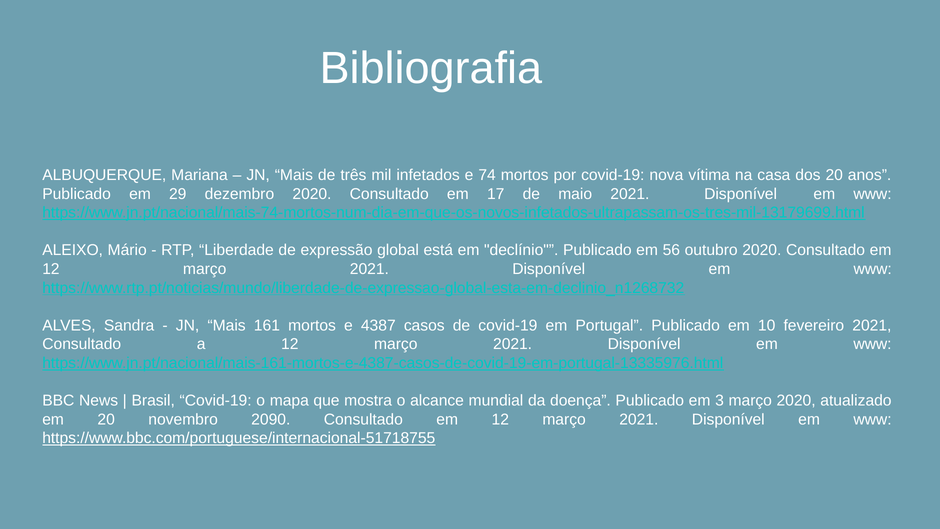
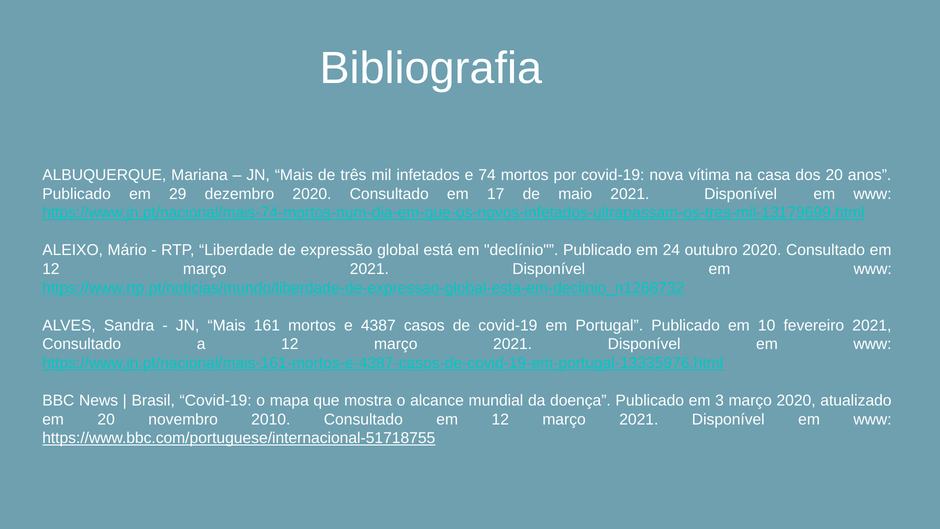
56: 56 -> 24 (671, 250)
2090: 2090 -> 2010 (271, 419)
